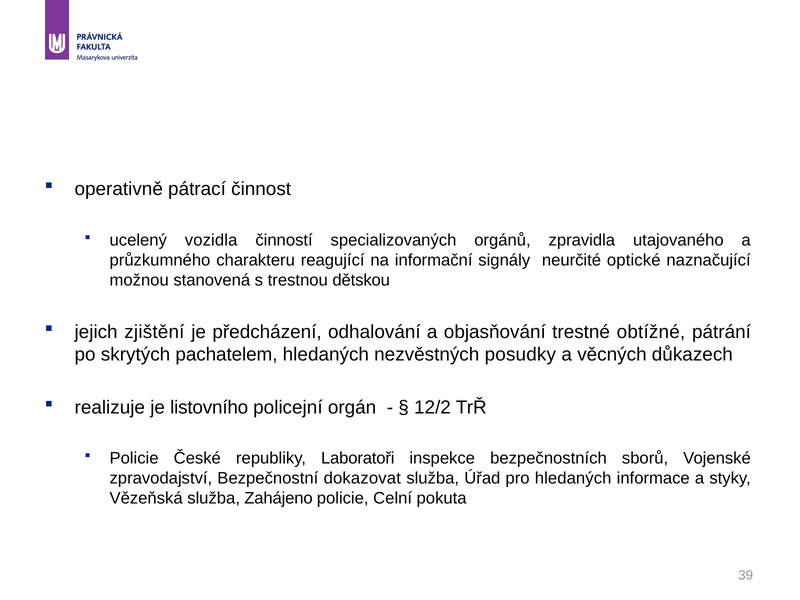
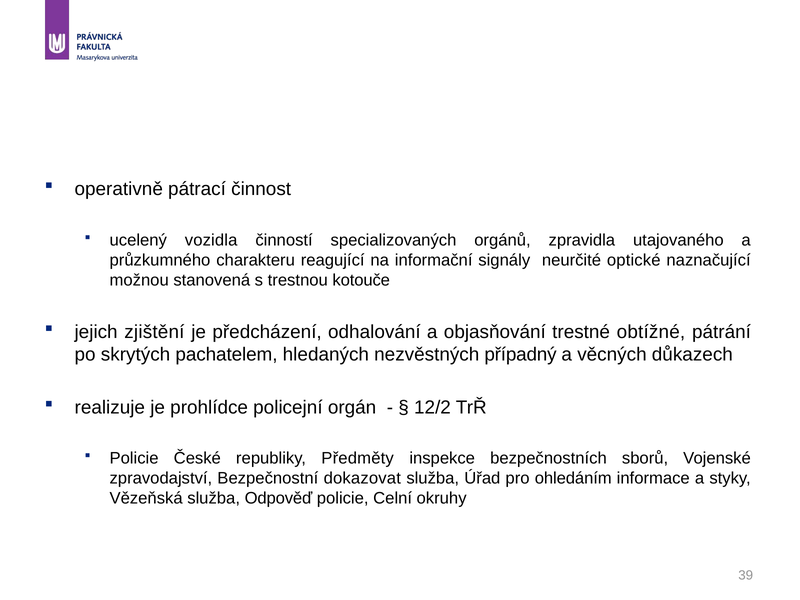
dětskou: dětskou -> kotouče (361, 280)
posudky: posudky -> případný (521, 355)
listovního: listovního -> prohlídce (209, 407)
Laboratoři: Laboratoři -> Předměty (358, 458)
pro hledaných: hledaných -> ohledáním (573, 478)
Zahájeno: Zahájeno -> Odpověď (278, 498)
pokuta: pokuta -> okruhy (442, 498)
